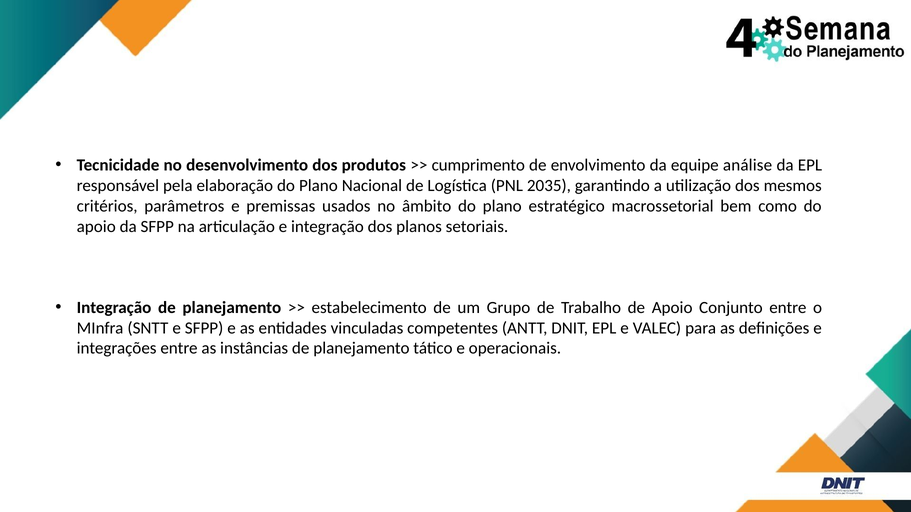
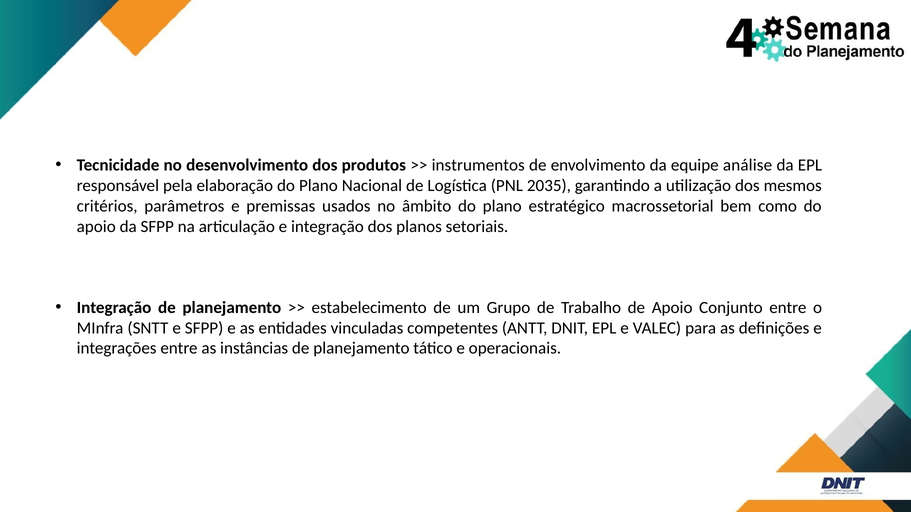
cumprimento: cumprimento -> instrumentos (478, 165)
